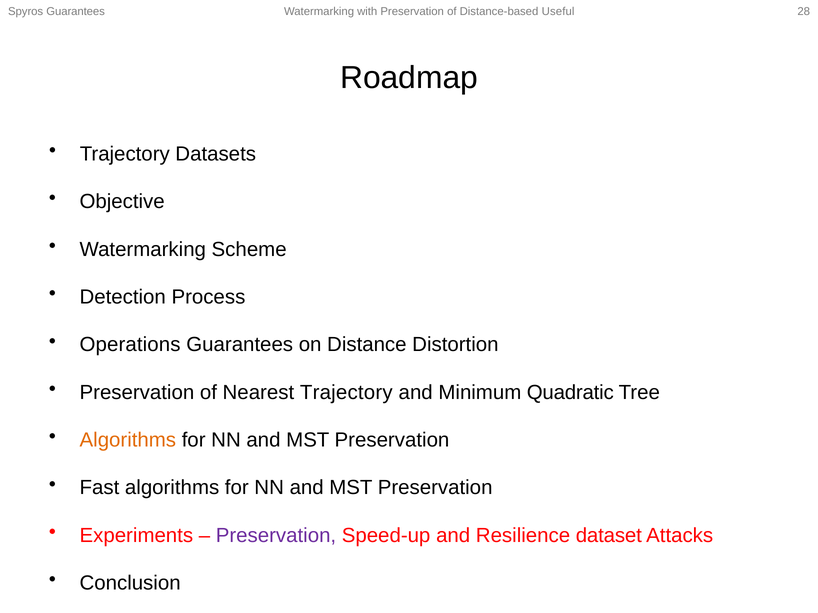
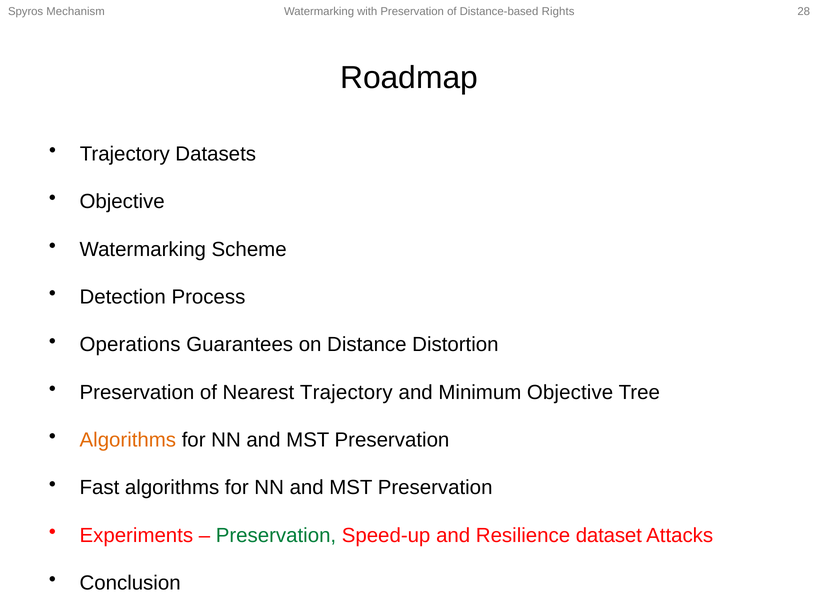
Spyros Guarantees: Guarantees -> Mechanism (76, 12)
Useful: Useful -> Rights (558, 12)
Minimum Quadratic: Quadratic -> Objective (570, 393)
Preservation colour: purple -> green (276, 536)
